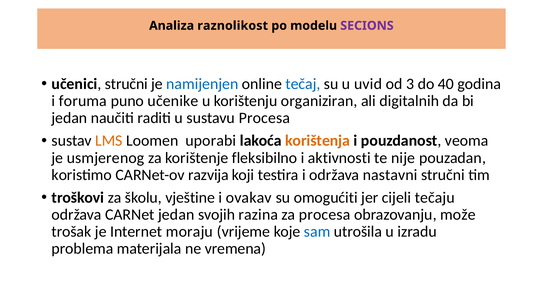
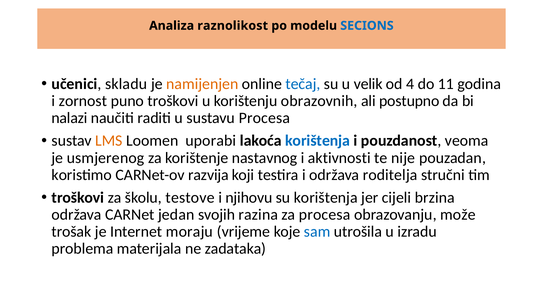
SECIONS colour: purple -> blue (367, 26)
učenici stručni: stručni -> skladu (126, 84)
namijenjen colour: blue -> orange (202, 84)
uvid: uvid -> velik (368, 84)
3: 3 -> 4 (410, 84)
40: 40 -> 11 (446, 84)
foruma: foruma -> zornost (83, 101)
puno učenike: učenike -> troškovi (173, 101)
organiziran: organiziran -> obrazovnih (319, 101)
digitalnih: digitalnih -> postupno (409, 101)
jedan: jedan -> nalazi (69, 118)
korištenja colour: orange -> blue (318, 141)
fleksibilno: fleksibilno -> nastavnog (265, 158)
nastavni: nastavni -> roditelja (390, 175)
vještine: vještine -> testove (190, 198)
ovakav: ovakav -> njihovu (249, 198)
su omogućiti: omogućiti -> korištenja (326, 198)
tečaju: tečaju -> brzina (435, 198)
vremena: vremena -> zadataka (235, 249)
